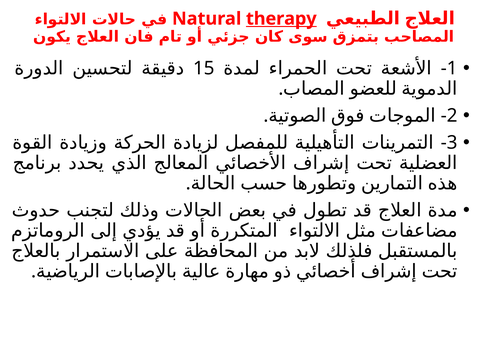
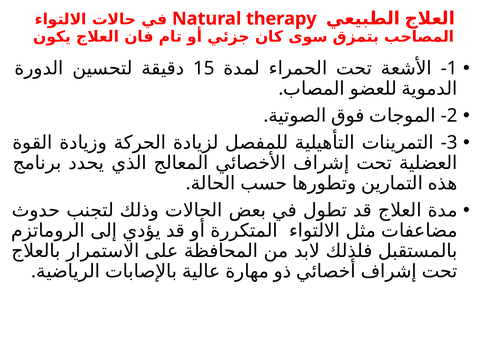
therapy underline: present -> none (281, 19)
